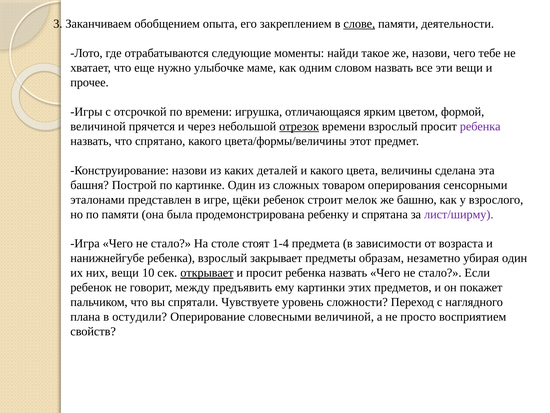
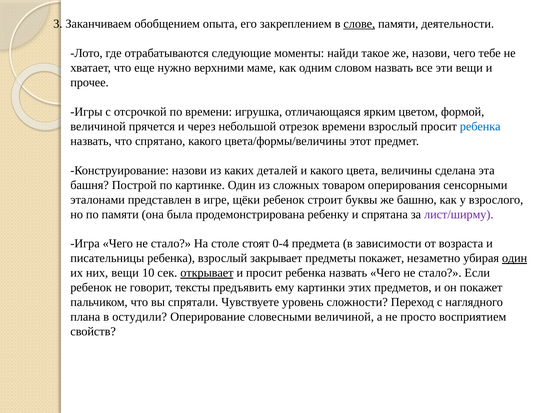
улыбочке: улыбочке -> верхними (219, 68)
отрезок underline: present -> none (299, 126)
ребенка colour: purple -> blue (480, 126)
мелок: мелок -> буквы (361, 199)
1-4: 1-4 -> 0-4 (281, 243)
нанижнейгубе: нанижнейгубе -> писательницы (107, 258)
предметы образам: образам -> покажет (382, 258)
один underline: none -> present (515, 258)
между: между -> тексты (193, 287)
